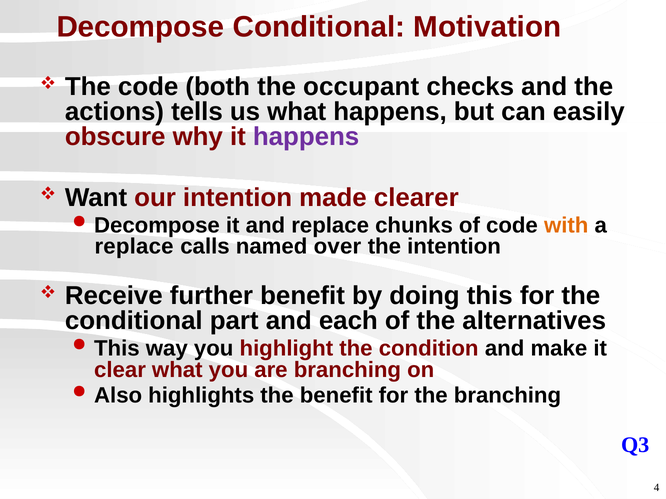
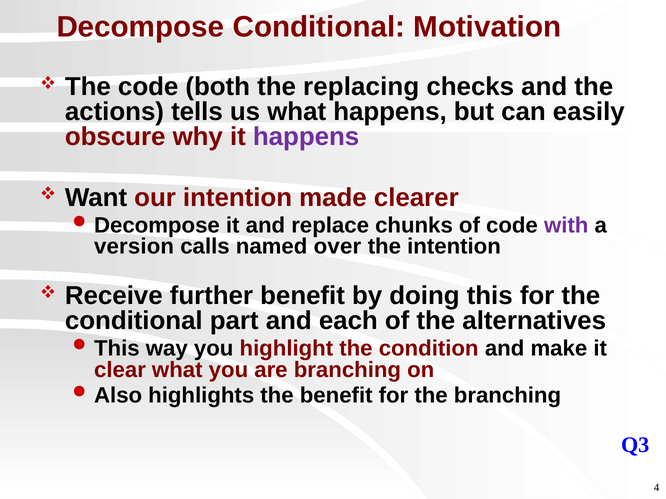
occupant: occupant -> replacing (361, 87)
with colour: orange -> purple (566, 225)
replace: replace -> version (134, 247)
